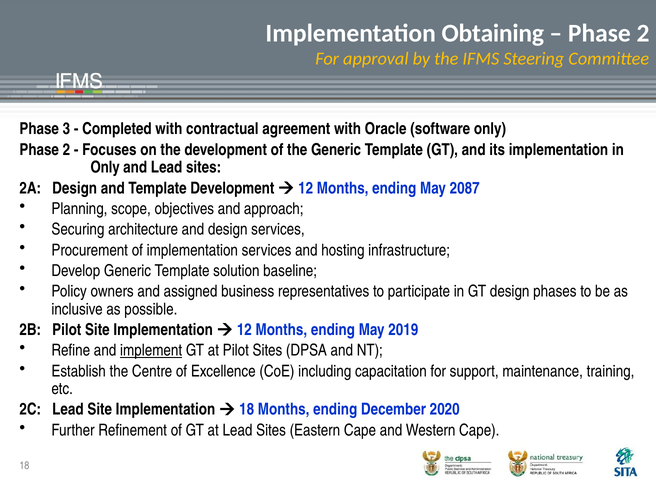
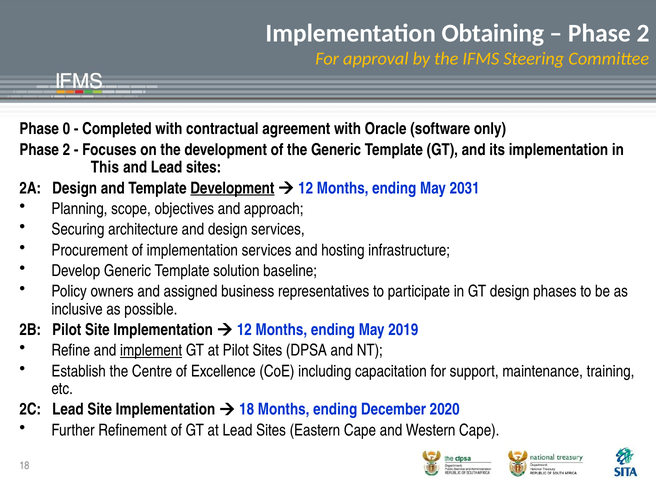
3: 3 -> 0 (66, 129)
Only: Only -> This (105, 167)
Development underline: none -> present (232, 188)
2087: 2087 -> 2031 (465, 188)
